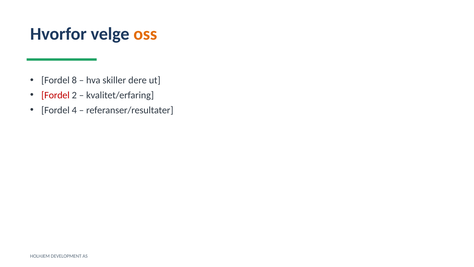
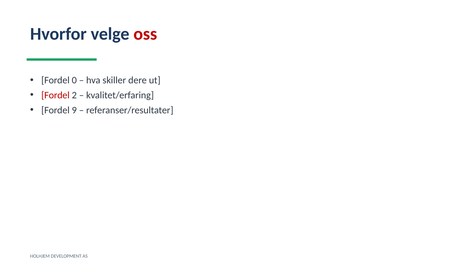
oss colour: orange -> red (145, 34)
8: 8 -> 0 (74, 80)
4: 4 -> 9 (74, 110)
